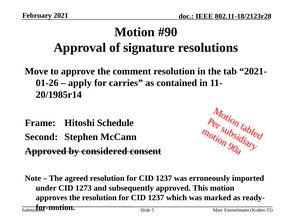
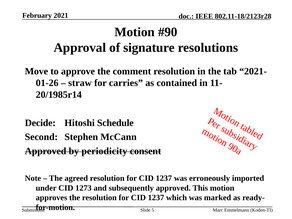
apply: apply -> straw (80, 83)
Frame: Frame -> Decide (40, 123)
considered: considered -> periodicity (104, 151)
